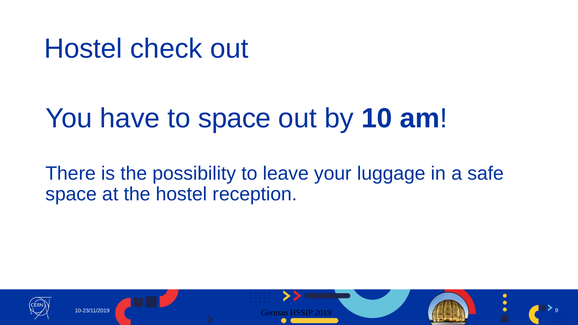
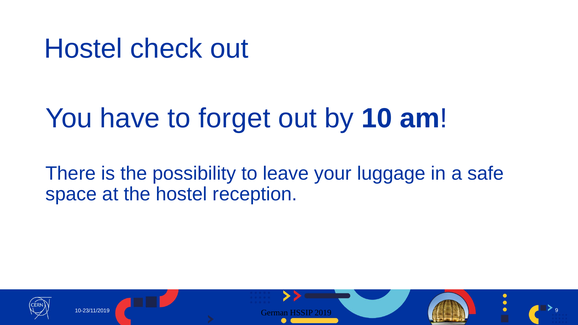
to space: space -> forget (234, 118)
